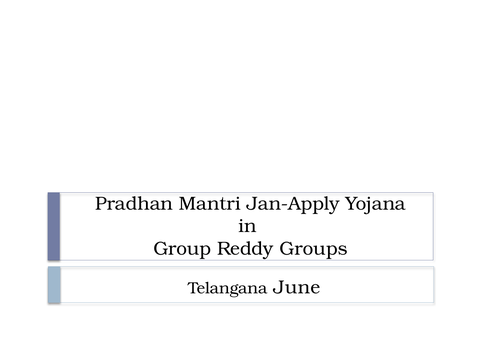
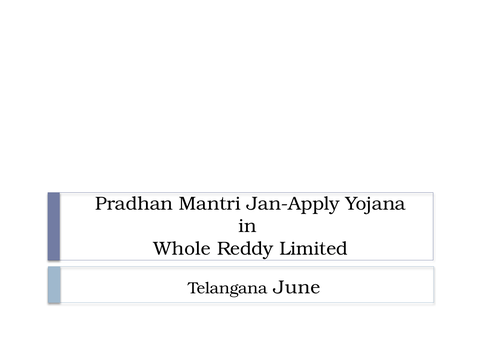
Group: Group -> Whole (182, 248)
Groups: Groups -> Limited (314, 248)
